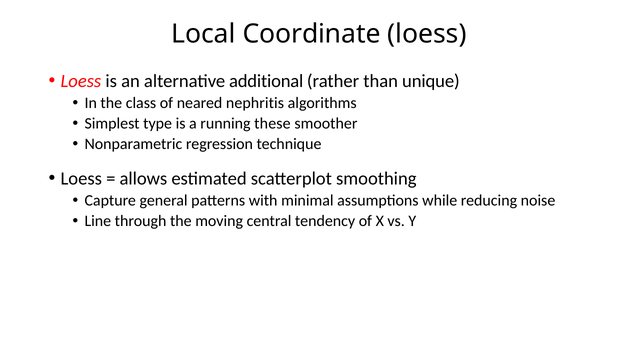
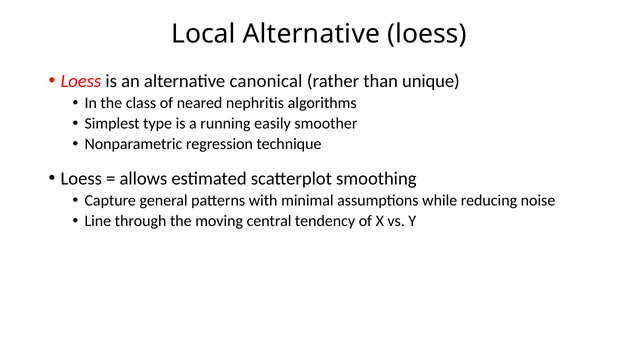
Local Coordinate: Coordinate -> Alternative (311, 34)
additional: additional -> canonical (266, 81)
these: these -> easily (272, 124)
